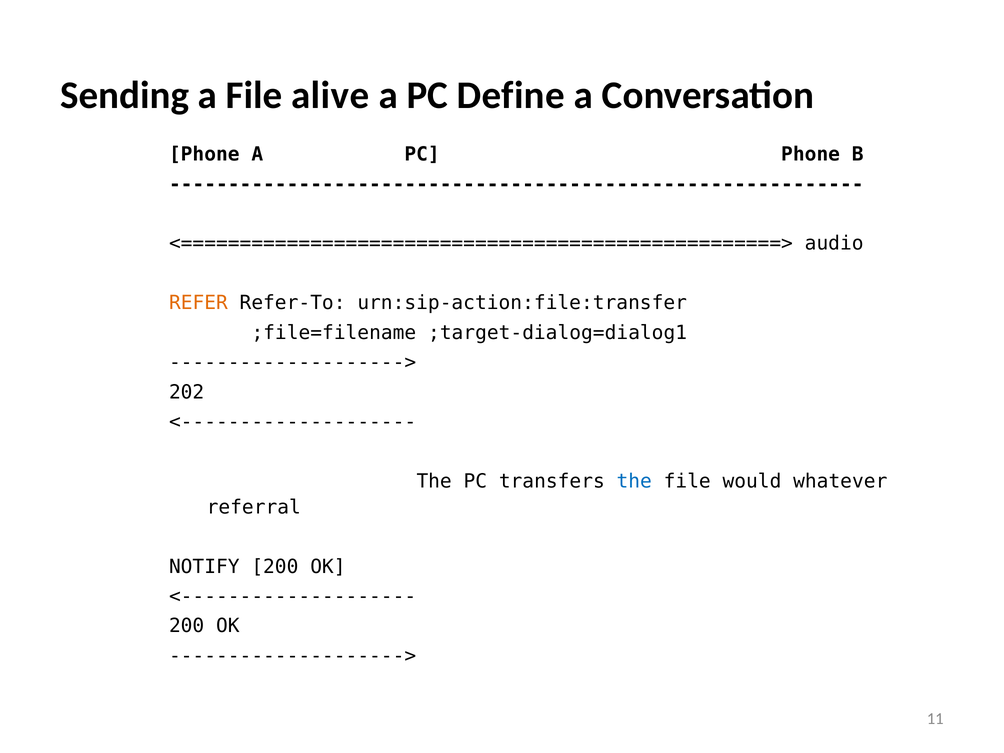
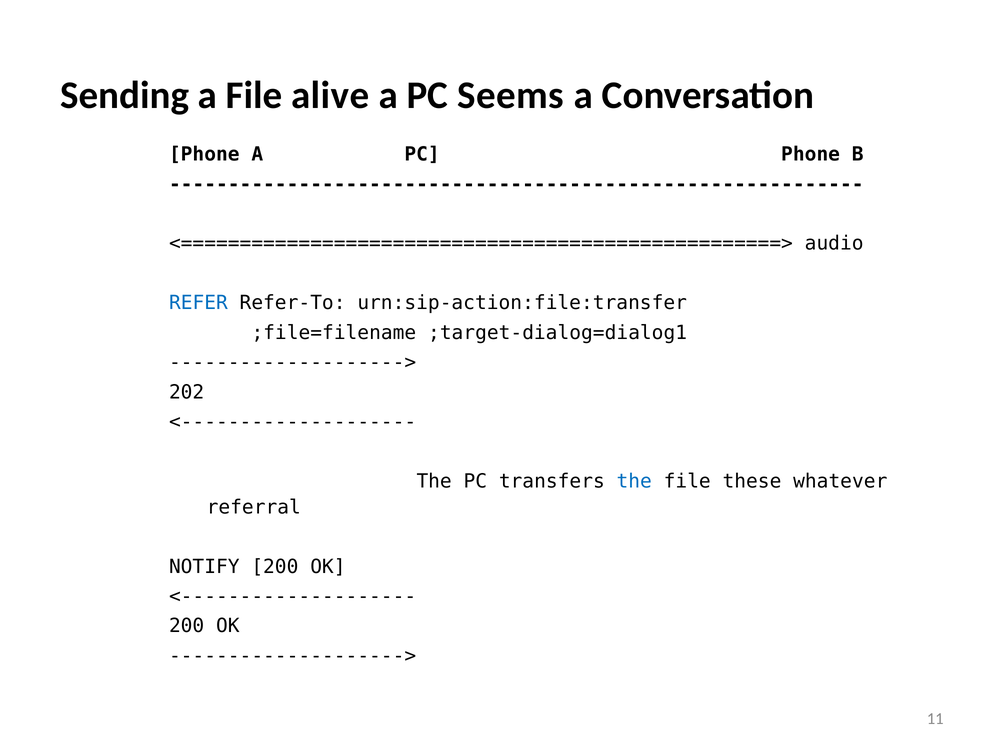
Define: Define -> Seems (511, 96)
REFER colour: orange -> blue (198, 303)
would: would -> these (752, 481)
